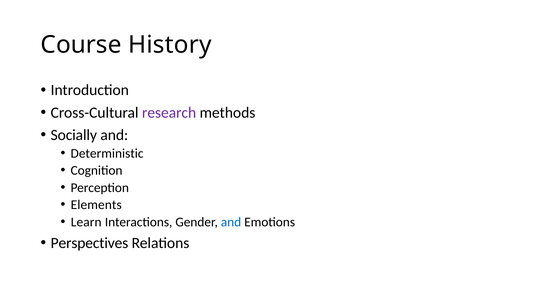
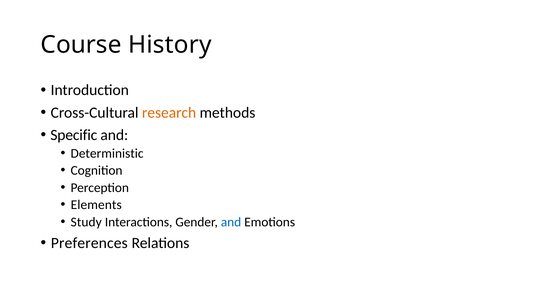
research colour: purple -> orange (169, 112)
Socially: Socially -> Specific (74, 135)
Learn: Learn -> Study (86, 222)
Perspectives: Perspectives -> Preferences (89, 243)
